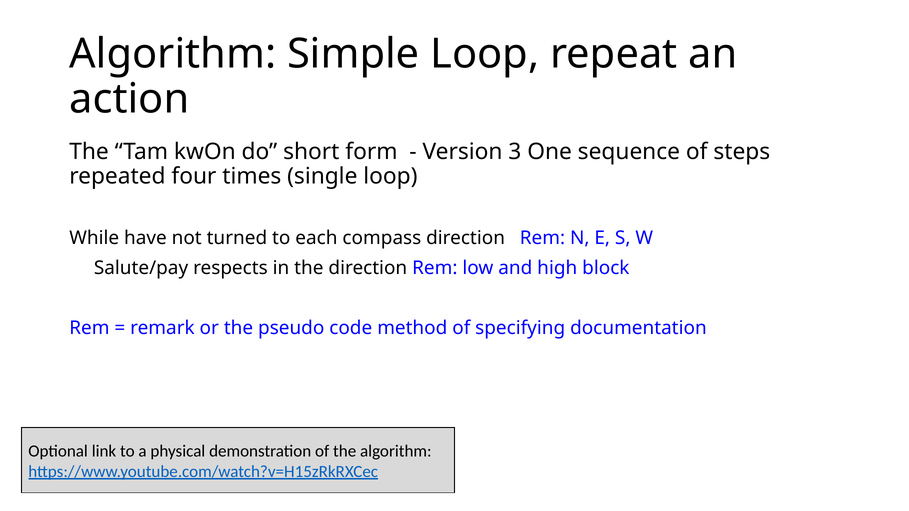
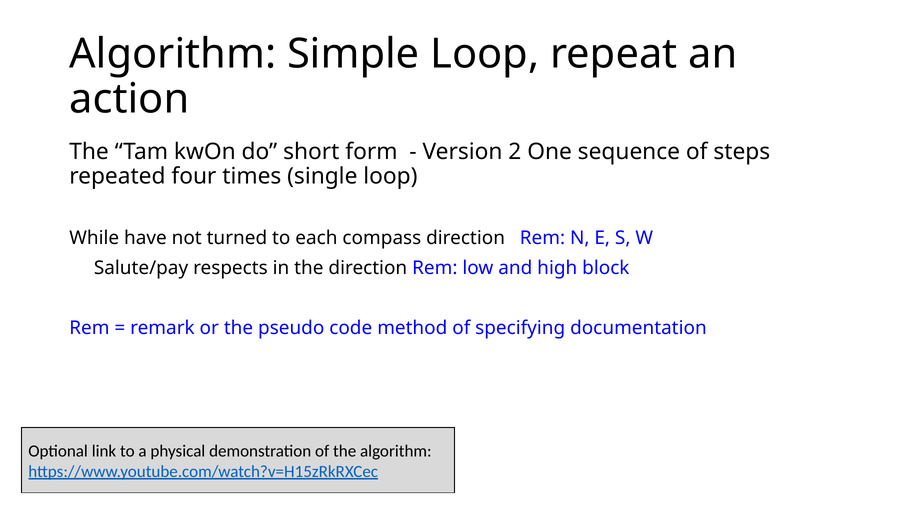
3: 3 -> 2 (515, 152)
